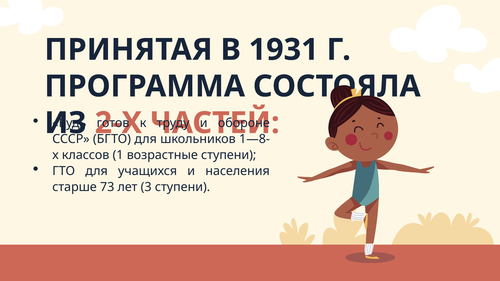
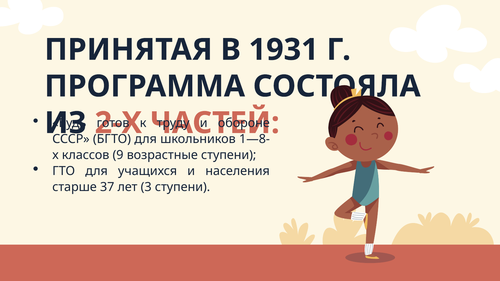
1: 1 -> 9 (118, 155)
73: 73 -> 37 (107, 187)
